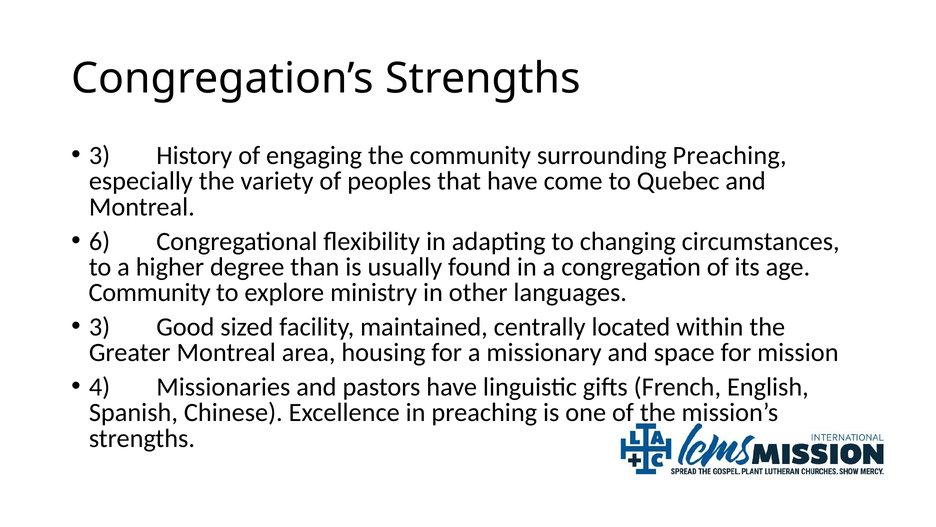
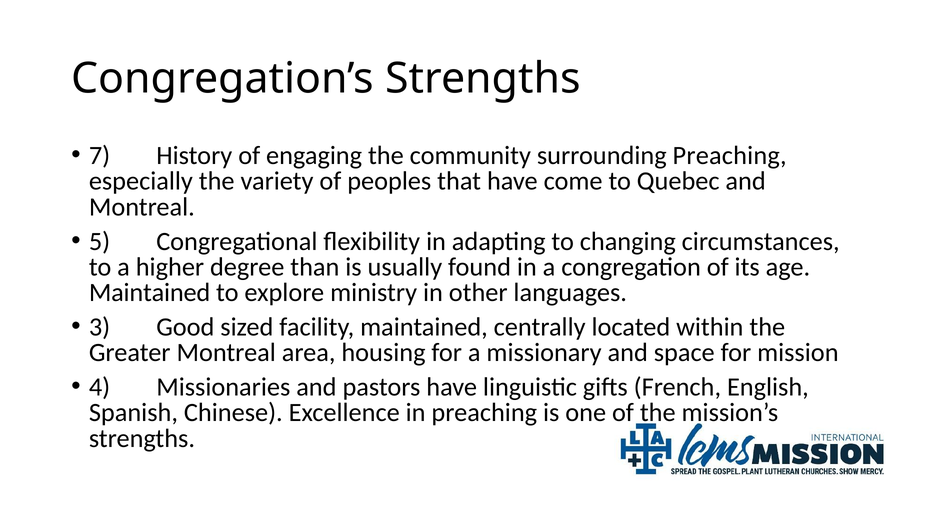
3: 3 -> 7 (100, 155)
6: 6 -> 5 (100, 241)
Community: Community -> Maintained (150, 292)
